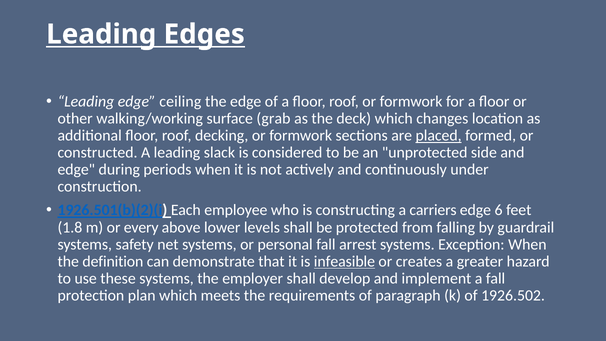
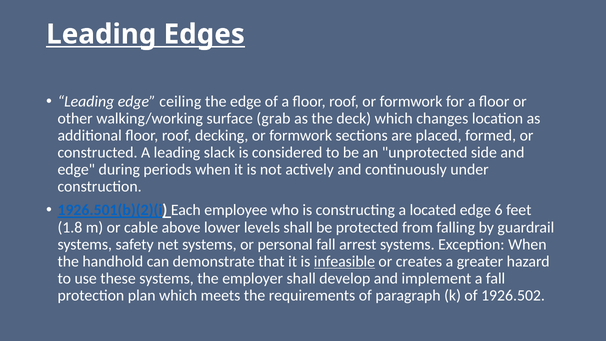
placed underline: present -> none (439, 136)
carriers: carriers -> located (433, 210)
every: every -> cable (141, 227)
definition: definition -> handhold (113, 261)
